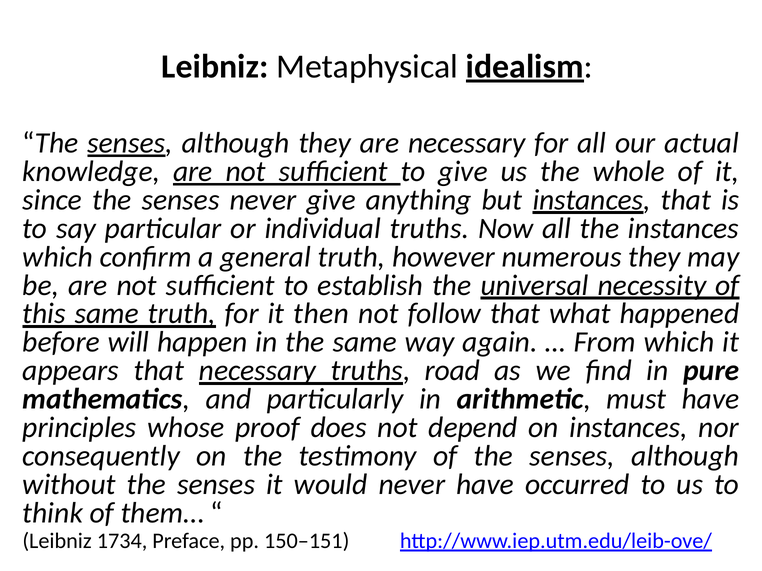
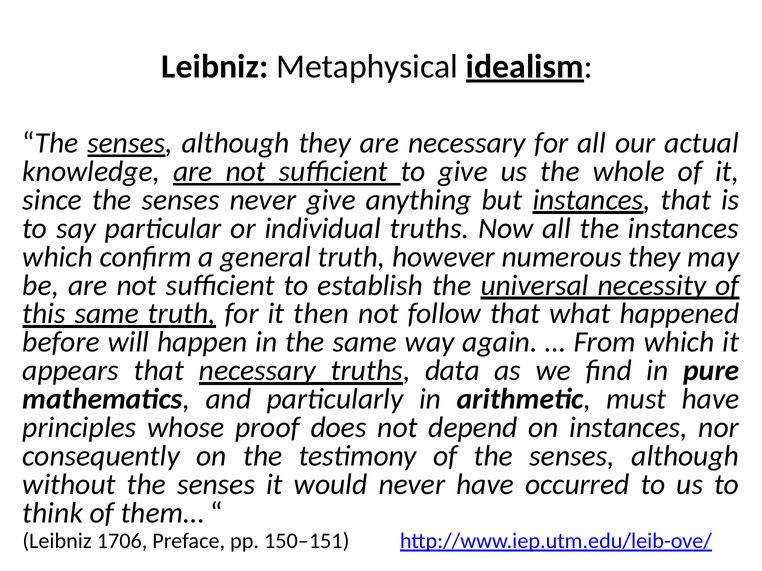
road: road -> data (452, 371)
1734: 1734 -> 1706 (122, 542)
